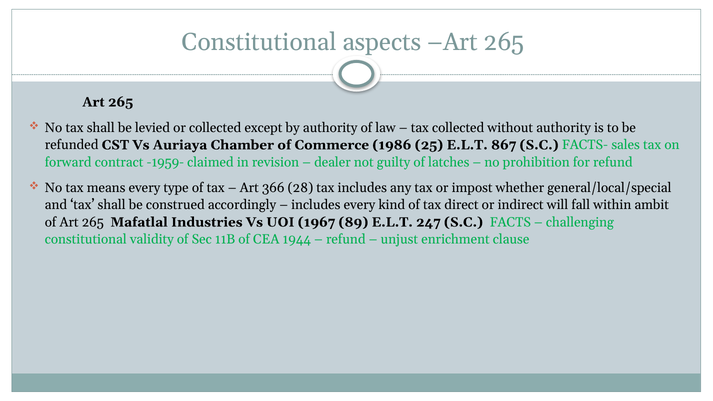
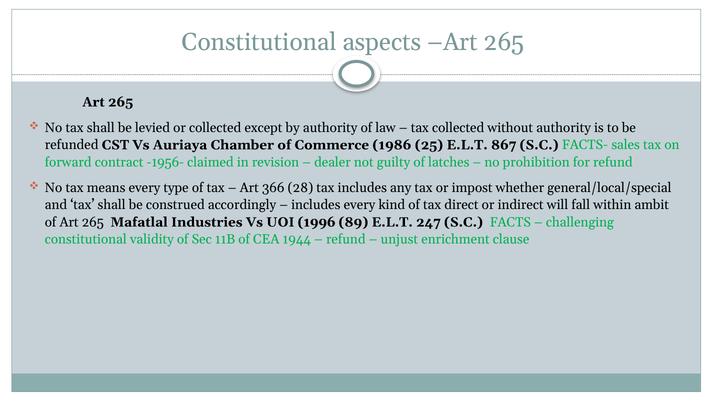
-1959-: -1959- -> -1956- (165, 162)
1967: 1967 -> 1996 (317, 222)
